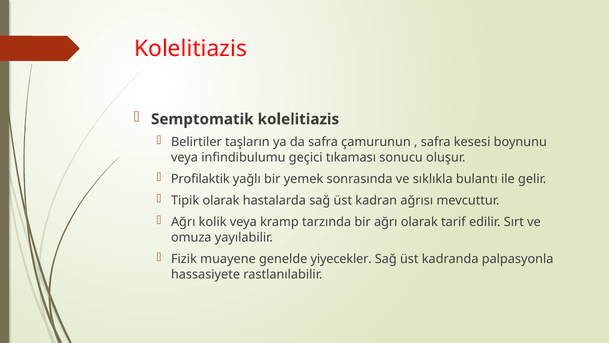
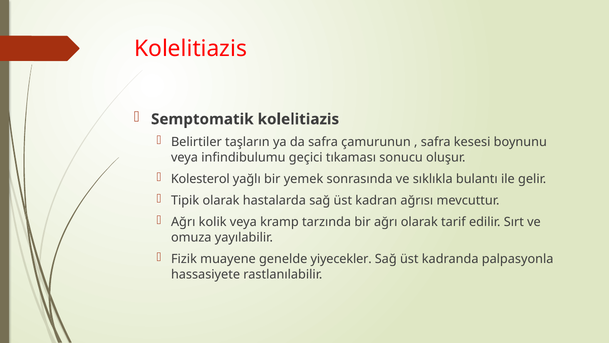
Profilaktik: Profilaktik -> Kolesterol (200, 179)
